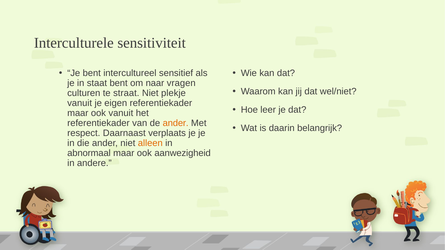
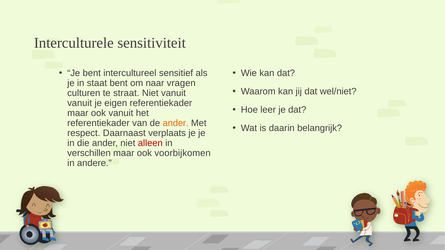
Niet plekje: plekje -> vanuit (174, 93)
alleen colour: orange -> red (150, 143)
abnormaal: abnormaal -> verschillen (89, 153)
aanwezigheid: aanwezigheid -> voorbijkomen (183, 153)
